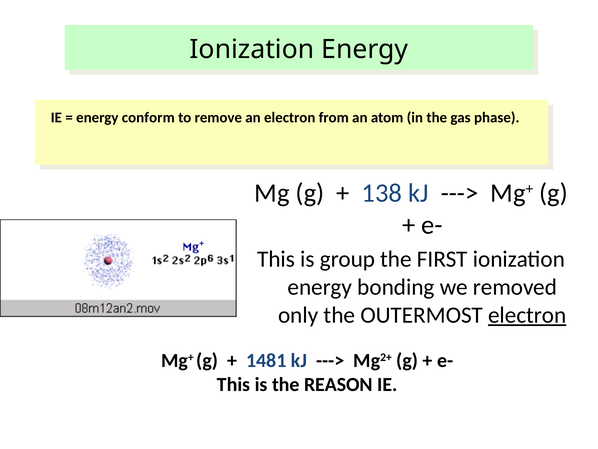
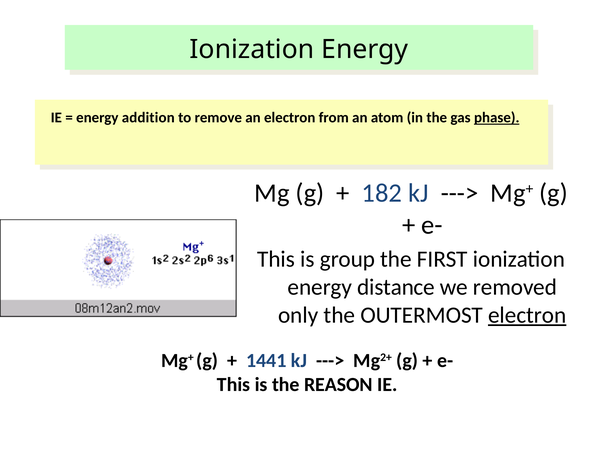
conform: conform -> addition (148, 118)
phase underline: none -> present (497, 118)
138: 138 -> 182 (382, 193)
bonding: bonding -> distance (396, 287)
1481: 1481 -> 1441 (266, 360)
